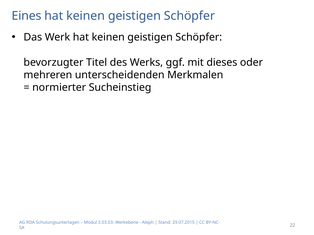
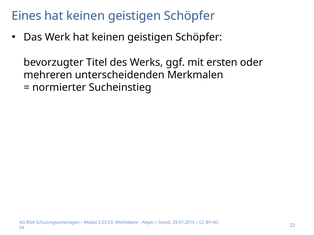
dieses: dieses -> ersten (222, 62)
